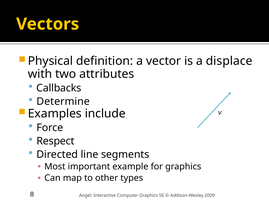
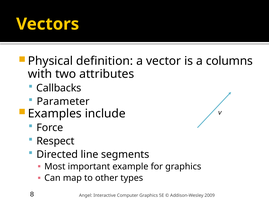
displace: displace -> columns (229, 61)
Determine: Determine -> Parameter (63, 102)
